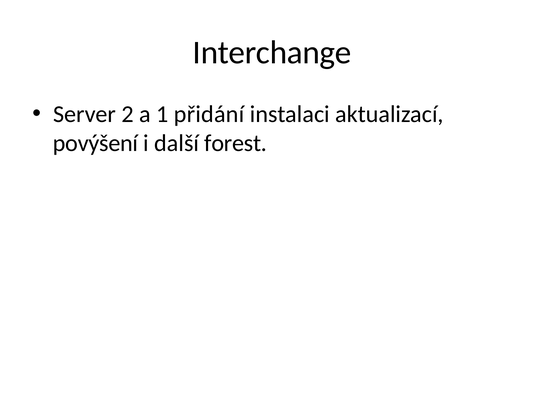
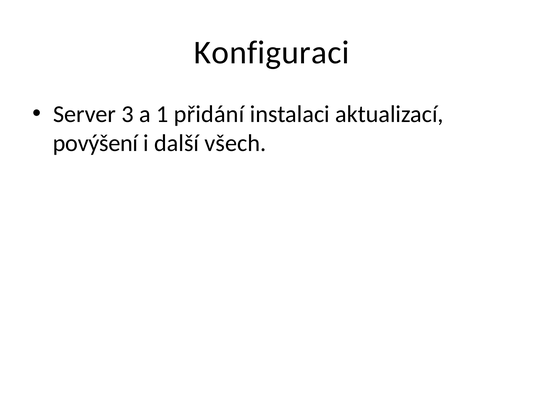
Interchange: Interchange -> Konfiguraci (272, 53)
2: 2 -> 3 (128, 114)
forest: forest -> všech (235, 143)
